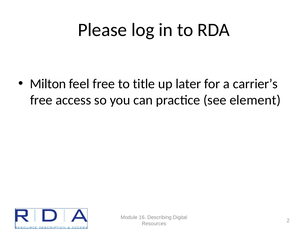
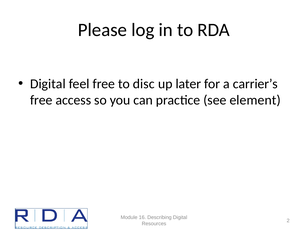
Milton: Milton -> Digital (48, 84)
title: title -> disc (144, 84)
